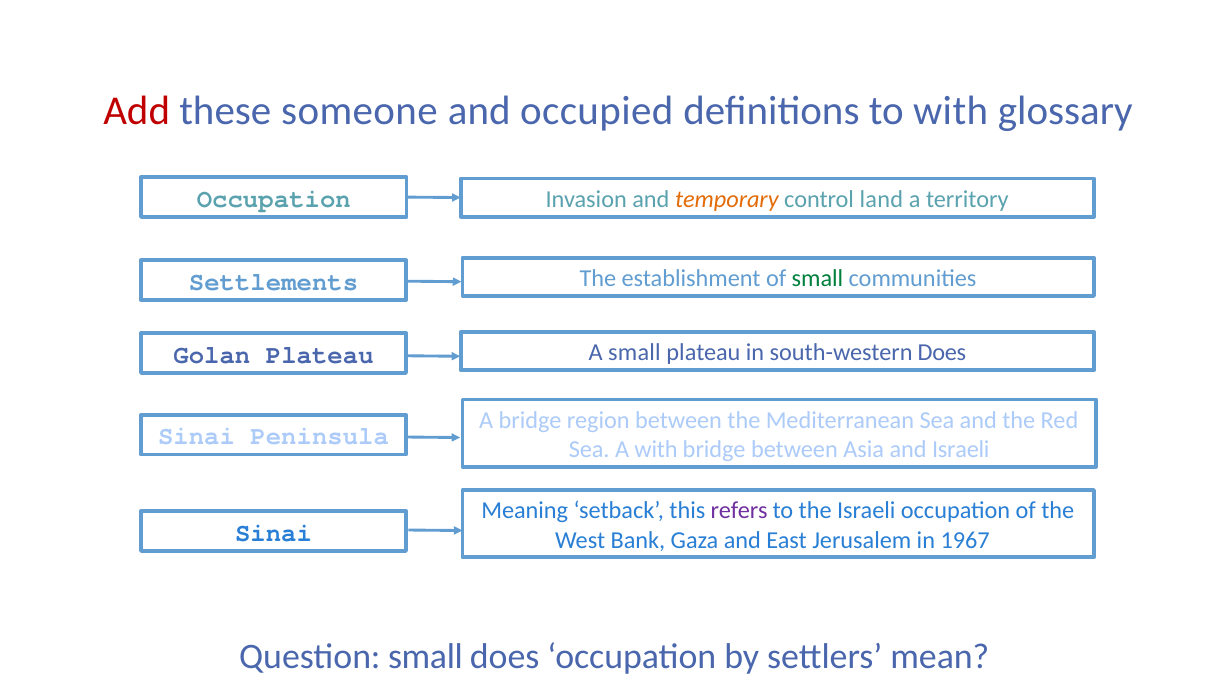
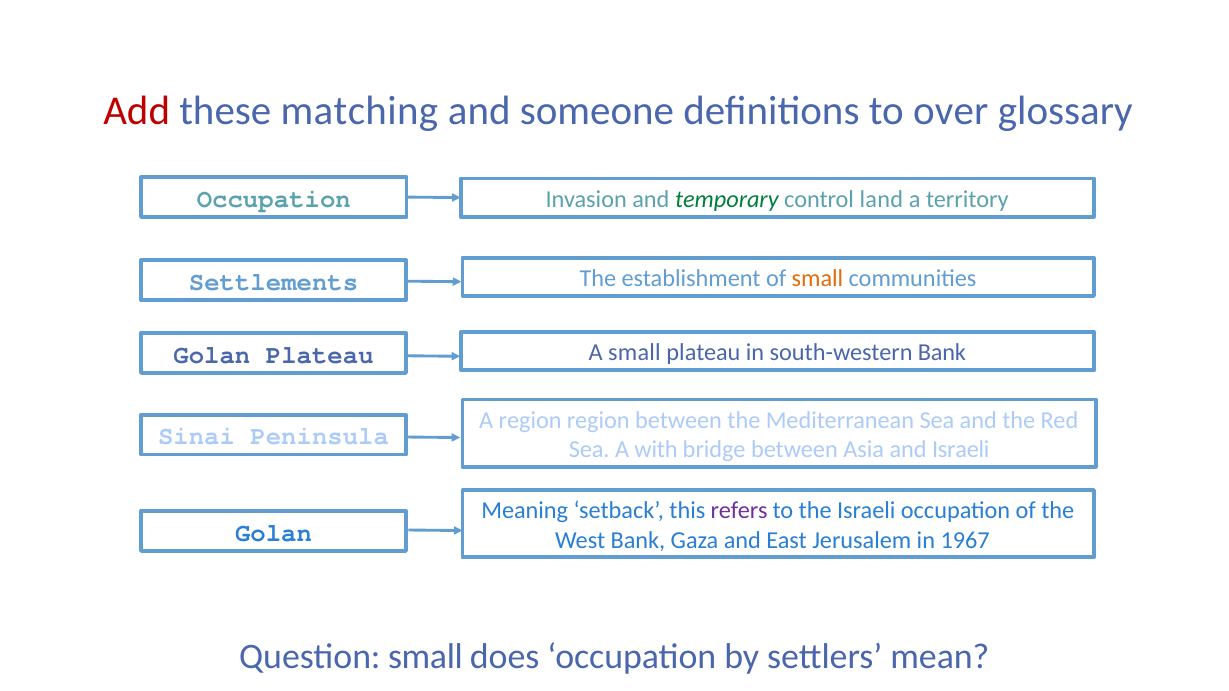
someone: someone -> matching (359, 111)
occupied: occupied -> someone (597, 111)
to with: with -> over (951, 111)
temporary colour: orange -> green (727, 199)
small colour: green -> orange (817, 279)
south-western Does: Does -> Bank (942, 353)
A bridge: bridge -> region (530, 421)
Sinai: Sinai -> Golan (273, 533)
